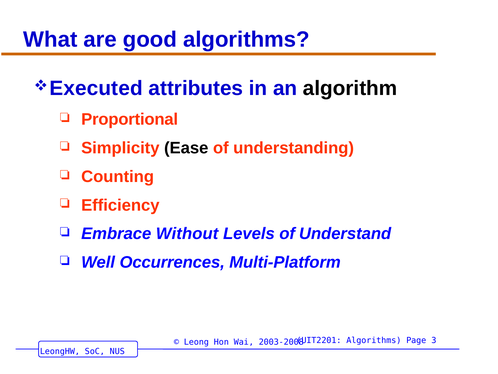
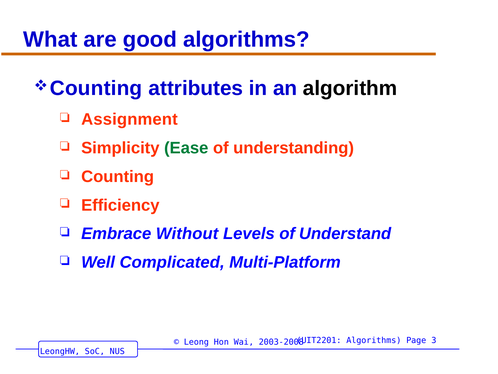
Executed: Executed -> Counting (96, 88)
Proportional: Proportional -> Assignment (129, 119)
Ease colour: black -> green (186, 148)
Occurrences: Occurrences -> Complicated (172, 262)
